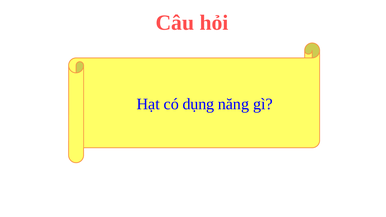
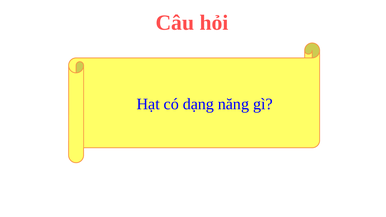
dụng: dụng -> dạng (198, 104)
